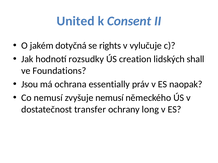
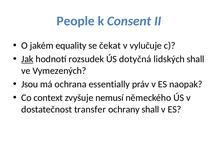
United: United -> People (76, 21)
dotyčná: dotyčná -> equality (71, 46)
rights: rights -> čekat (110, 46)
Jak underline: none -> present (27, 59)
rozsudky: rozsudky -> rozsudek (86, 59)
creation: creation -> dotyčná (135, 59)
Foundations: Foundations -> Vymezených (59, 71)
Co nemusí: nemusí -> context (48, 98)
ochrany long: long -> shall (150, 110)
